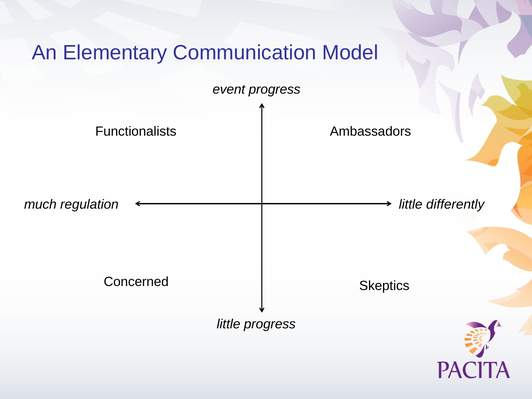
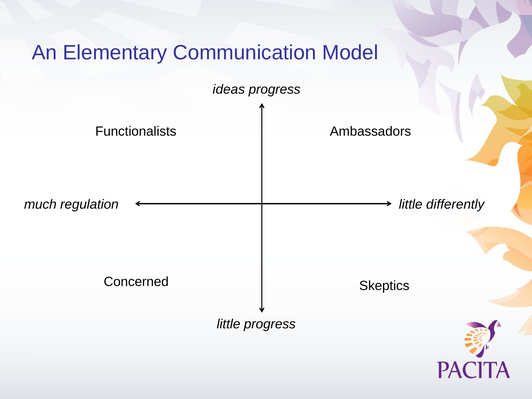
event: event -> ideas (229, 90)
